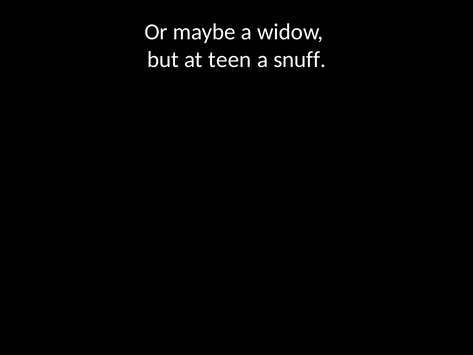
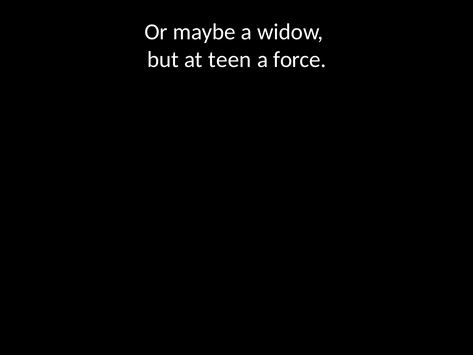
snuff: snuff -> force (300, 60)
